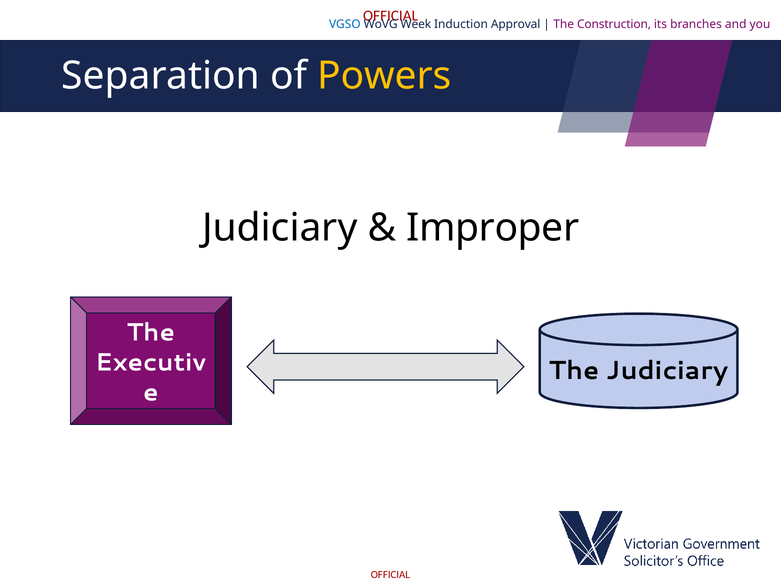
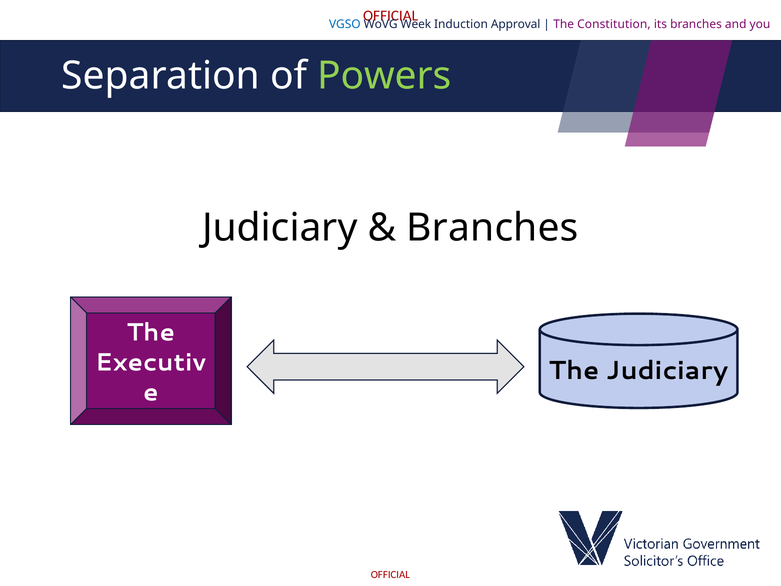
Construction: Construction -> Constitution (614, 24)
Powers colour: yellow -> light green (384, 76)
Improper: Improper -> Branches (492, 228)
